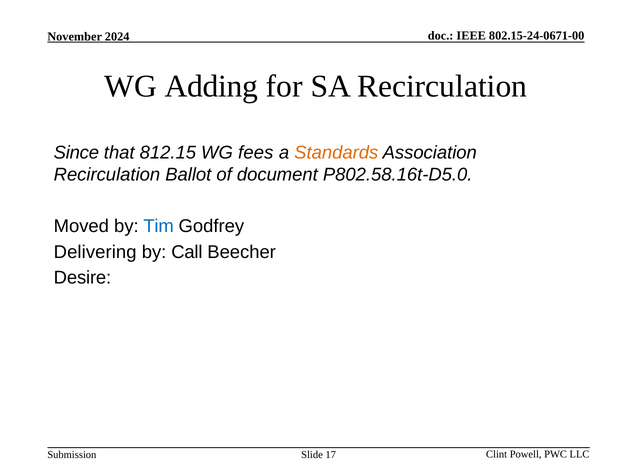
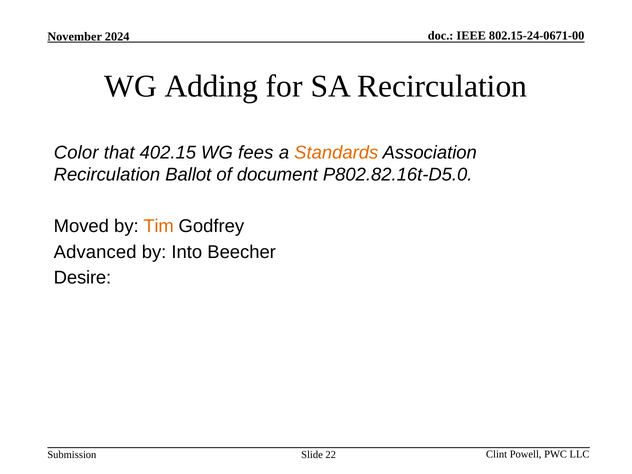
Since: Since -> Color (76, 152)
812.15: 812.15 -> 402.15 (168, 152)
P802.58.16t-D5.0: P802.58.16t-D5.0 -> P802.82.16t-D5.0 (398, 175)
Tim colour: blue -> orange (159, 226)
Delivering: Delivering -> Advanced (95, 252)
Call: Call -> Into (187, 252)
17: 17 -> 22 (331, 455)
